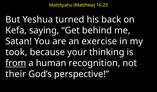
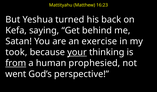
your underline: none -> present (77, 52)
recognition: recognition -> prophesied (94, 63)
their: their -> went (16, 74)
